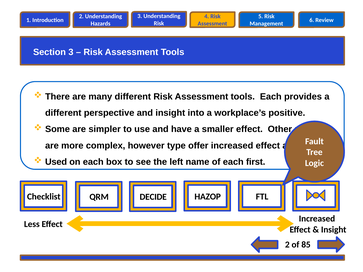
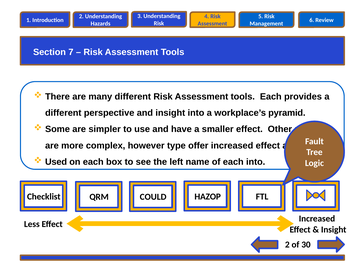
Section 3: 3 -> 7 (71, 52)
positive: positive -> pyramid (287, 113)
each first: first -> into (256, 162)
DECIDE: DECIDE -> COULD (153, 197)
85: 85 -> 30 (306, 245)
